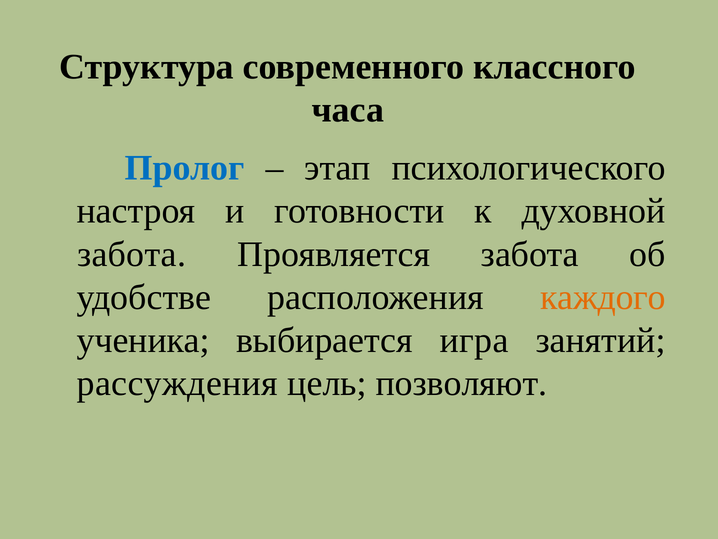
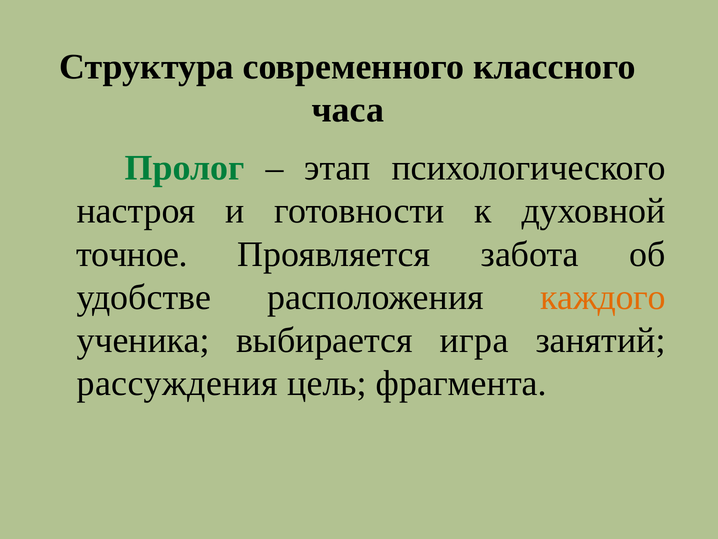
Пролог colour: blue -> green (185, 168)
забота: забота -> точное (132, 254)
позволяют: позволяют -> фрагмента (461, 383)
